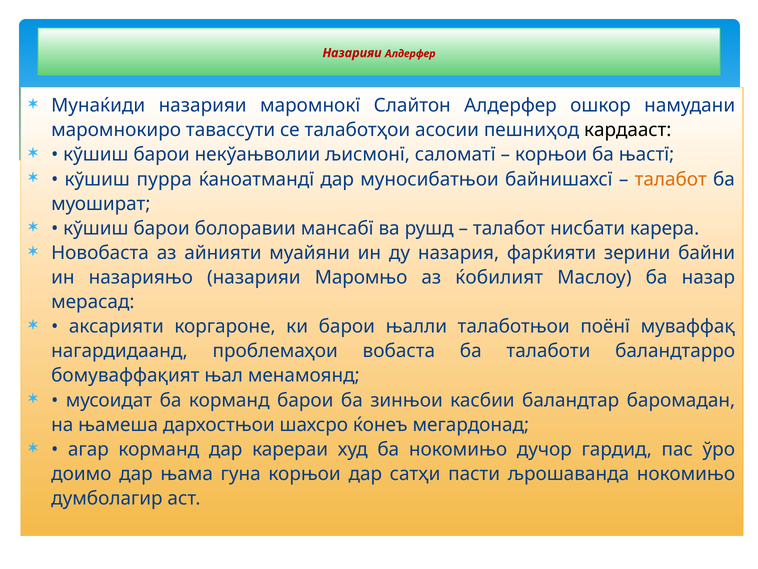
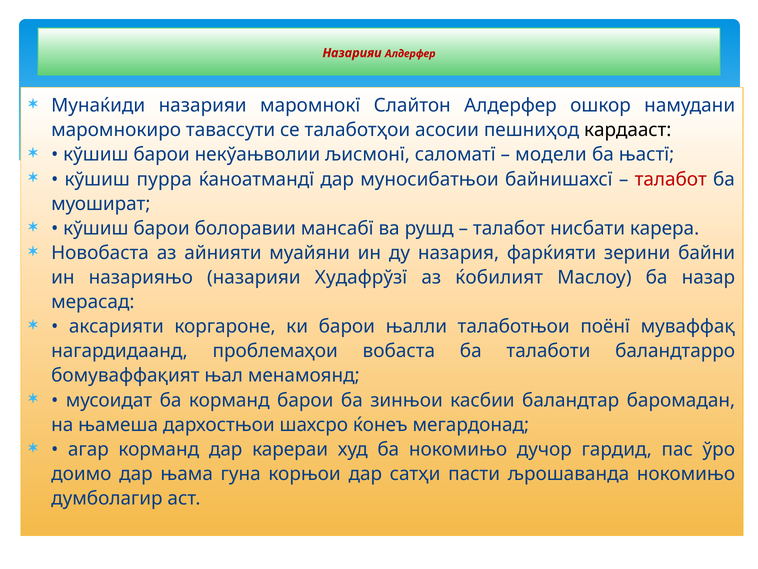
корњои: корњои -> модели (551, 155)
талабот colour: orange -> red (671, 179)
Маромњо: Маромњо -> Худафрўзї (361, 277)
